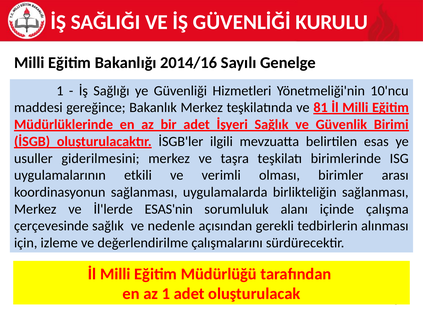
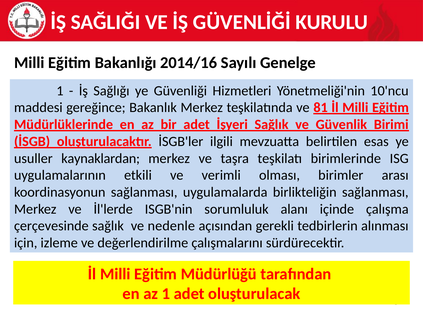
giderilmesini: giderilmesini -> kaynaklardan (101, 158)
ESAS'nin: ESAS'nin -> ISGB'nin (169, 209)
